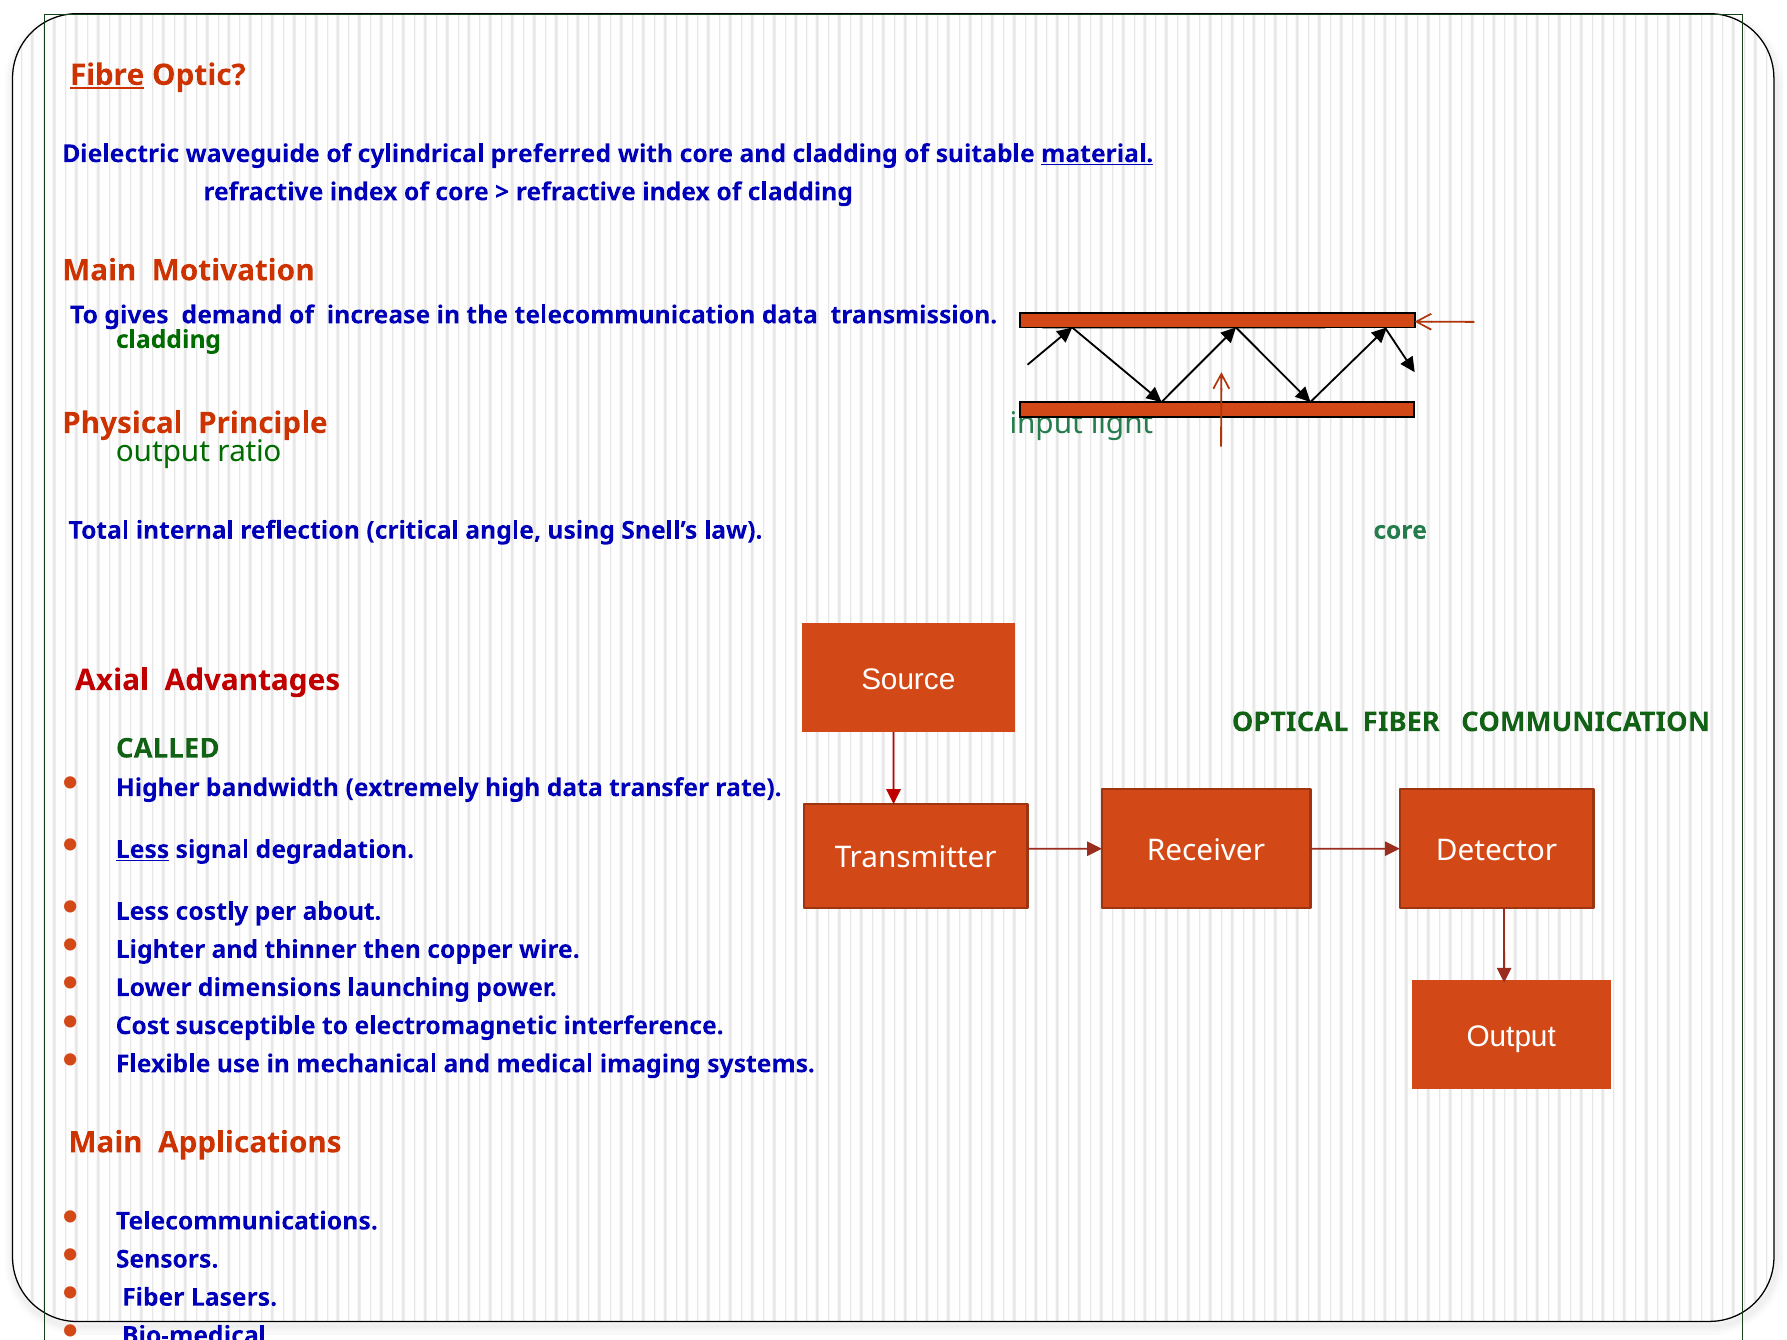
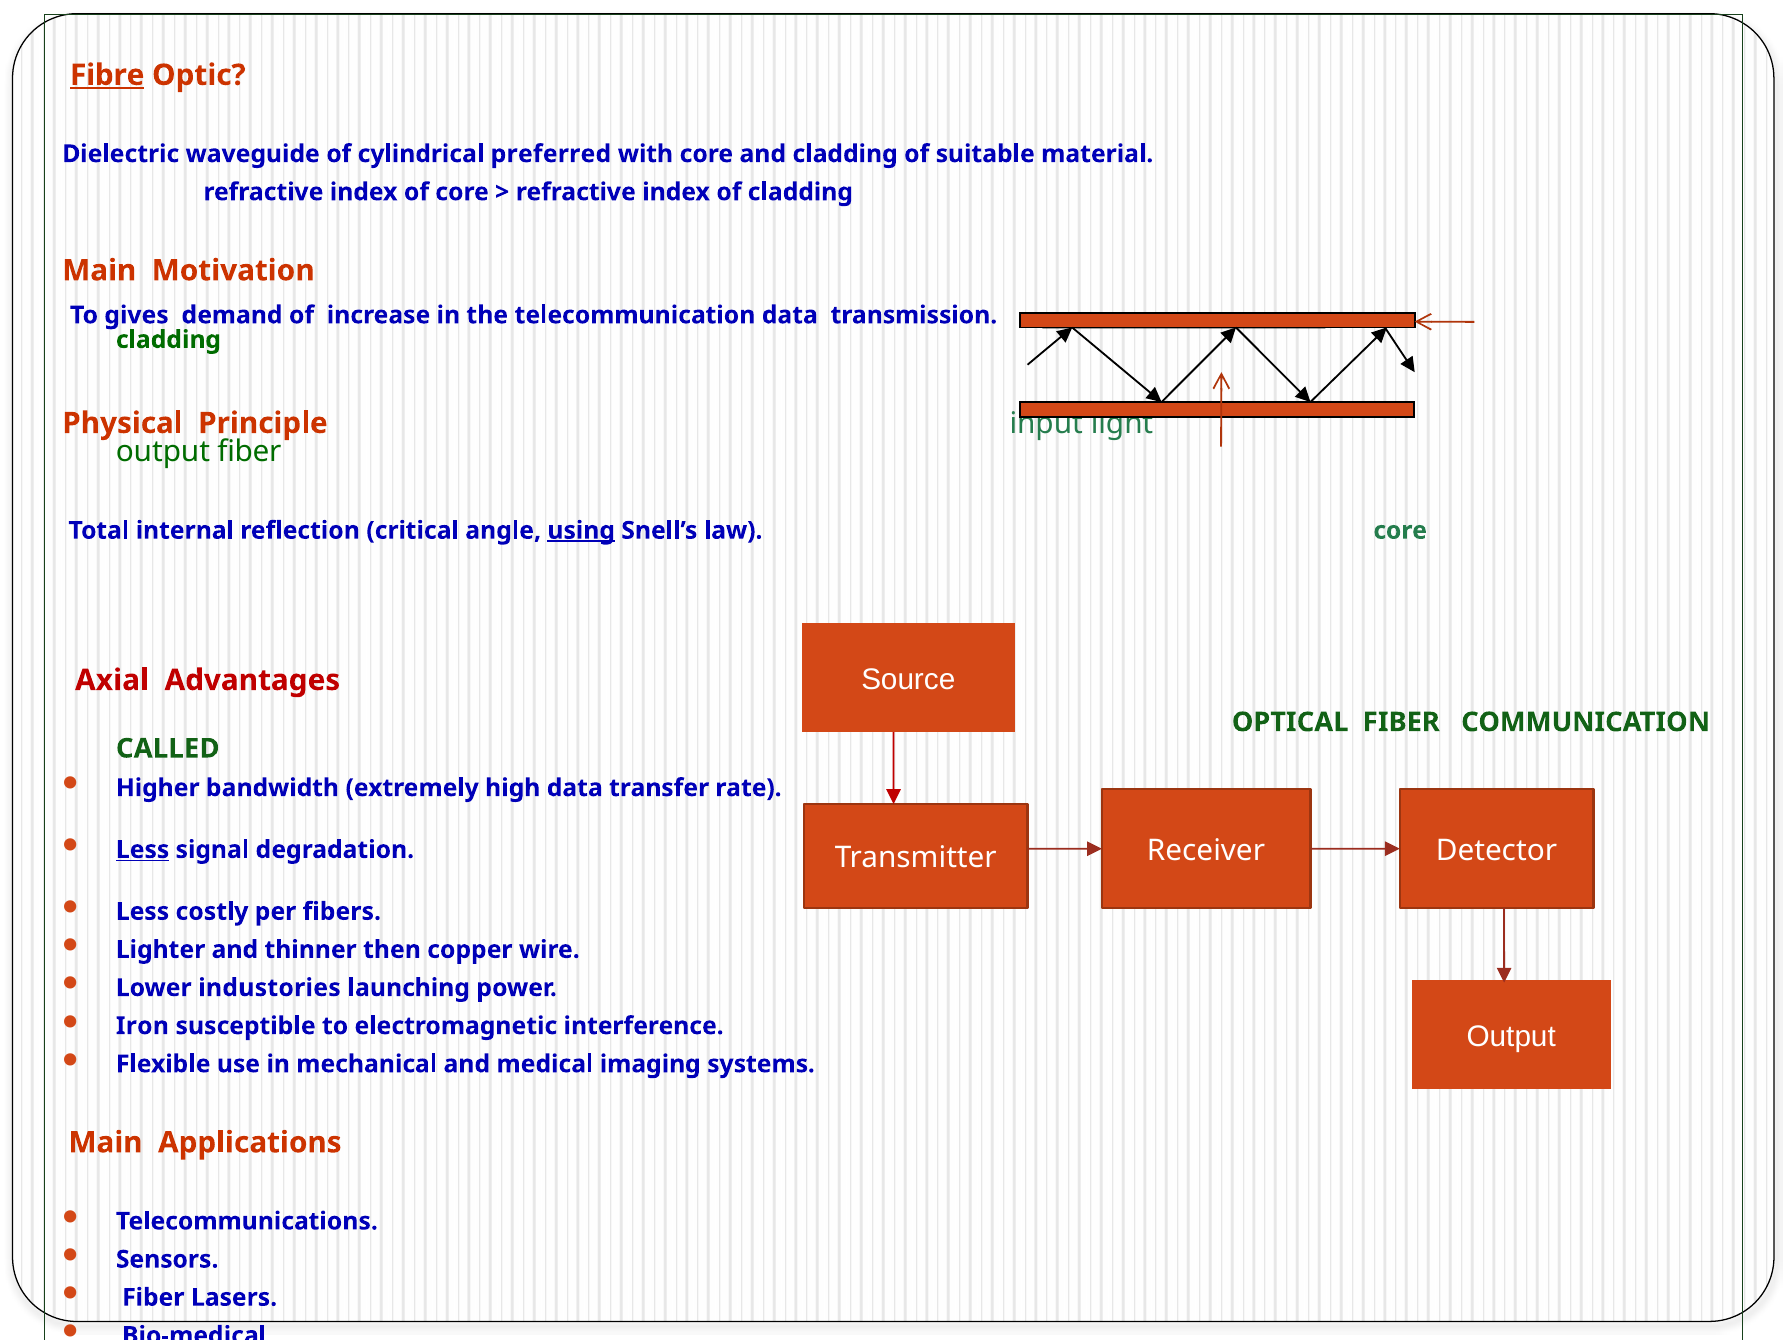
material underline: present -> none (1097, 154)
output ratio: ratio -> fiber (249, 452)
using underline: none -> present (581, 531)
about: about -> fibers (342, 912)
Lower dimensions: dimensions -> industories (269, 988)
Cost: Cost -> Iron (142, 1026)
